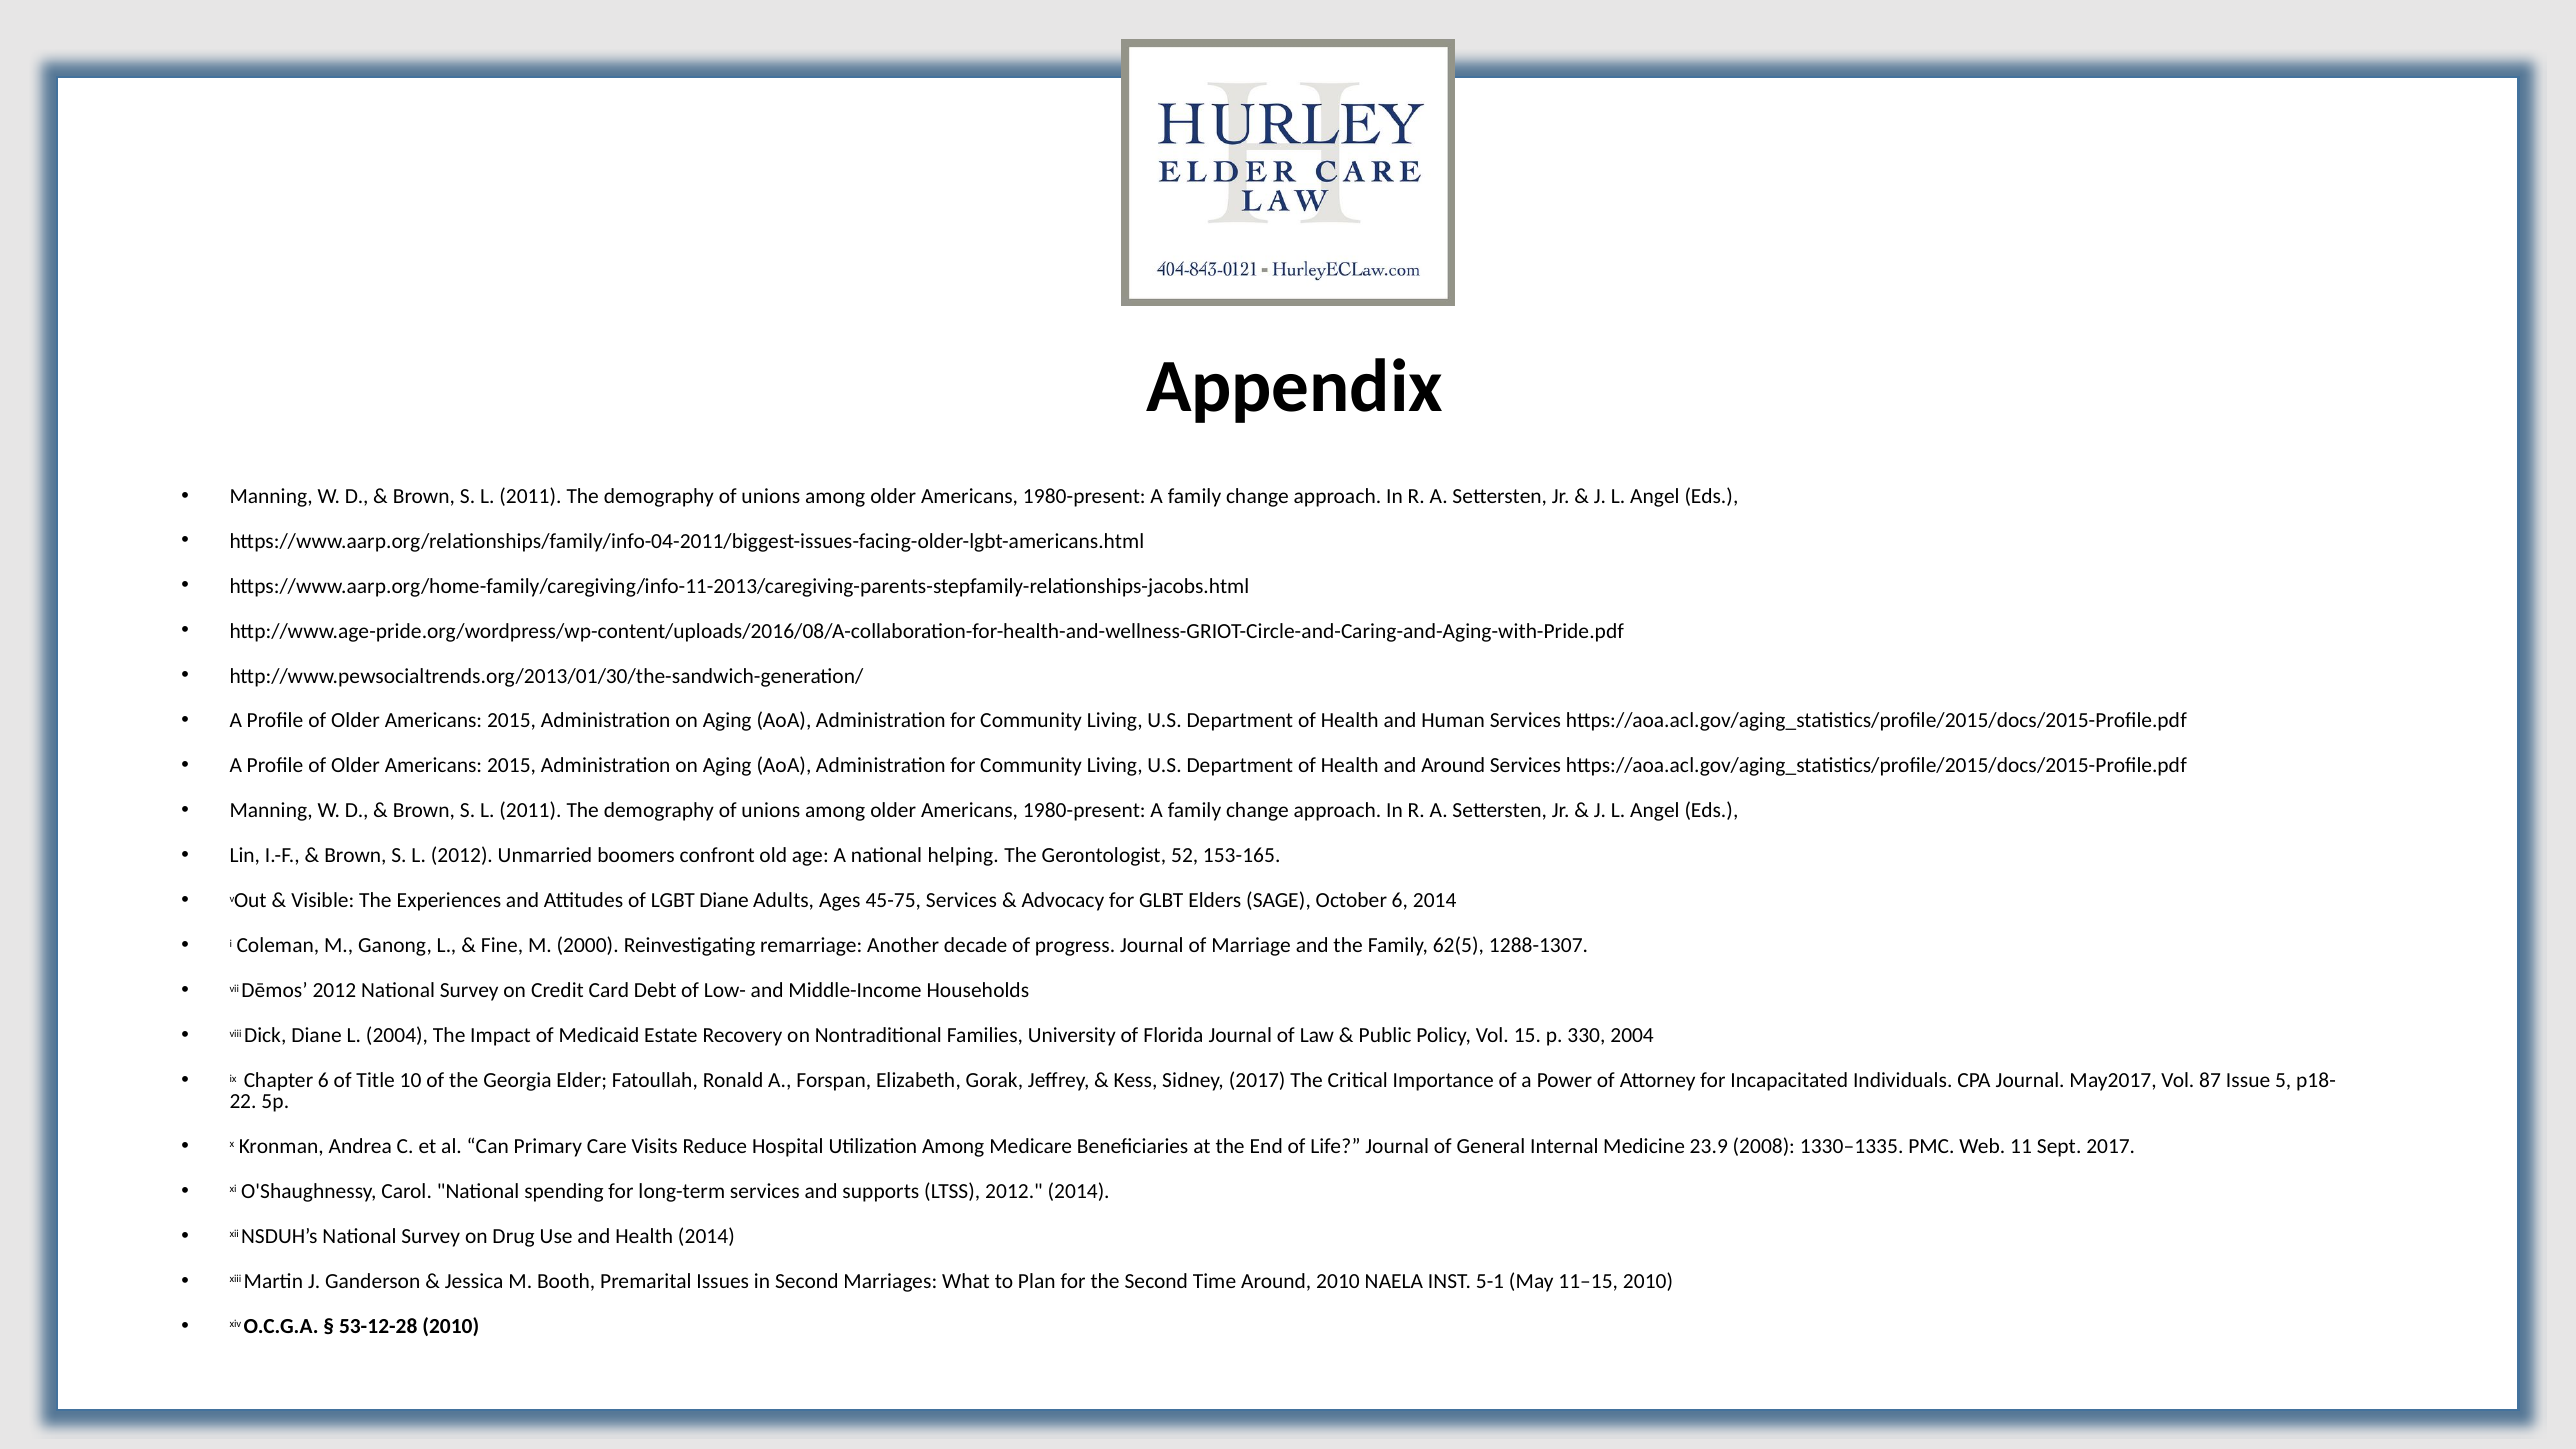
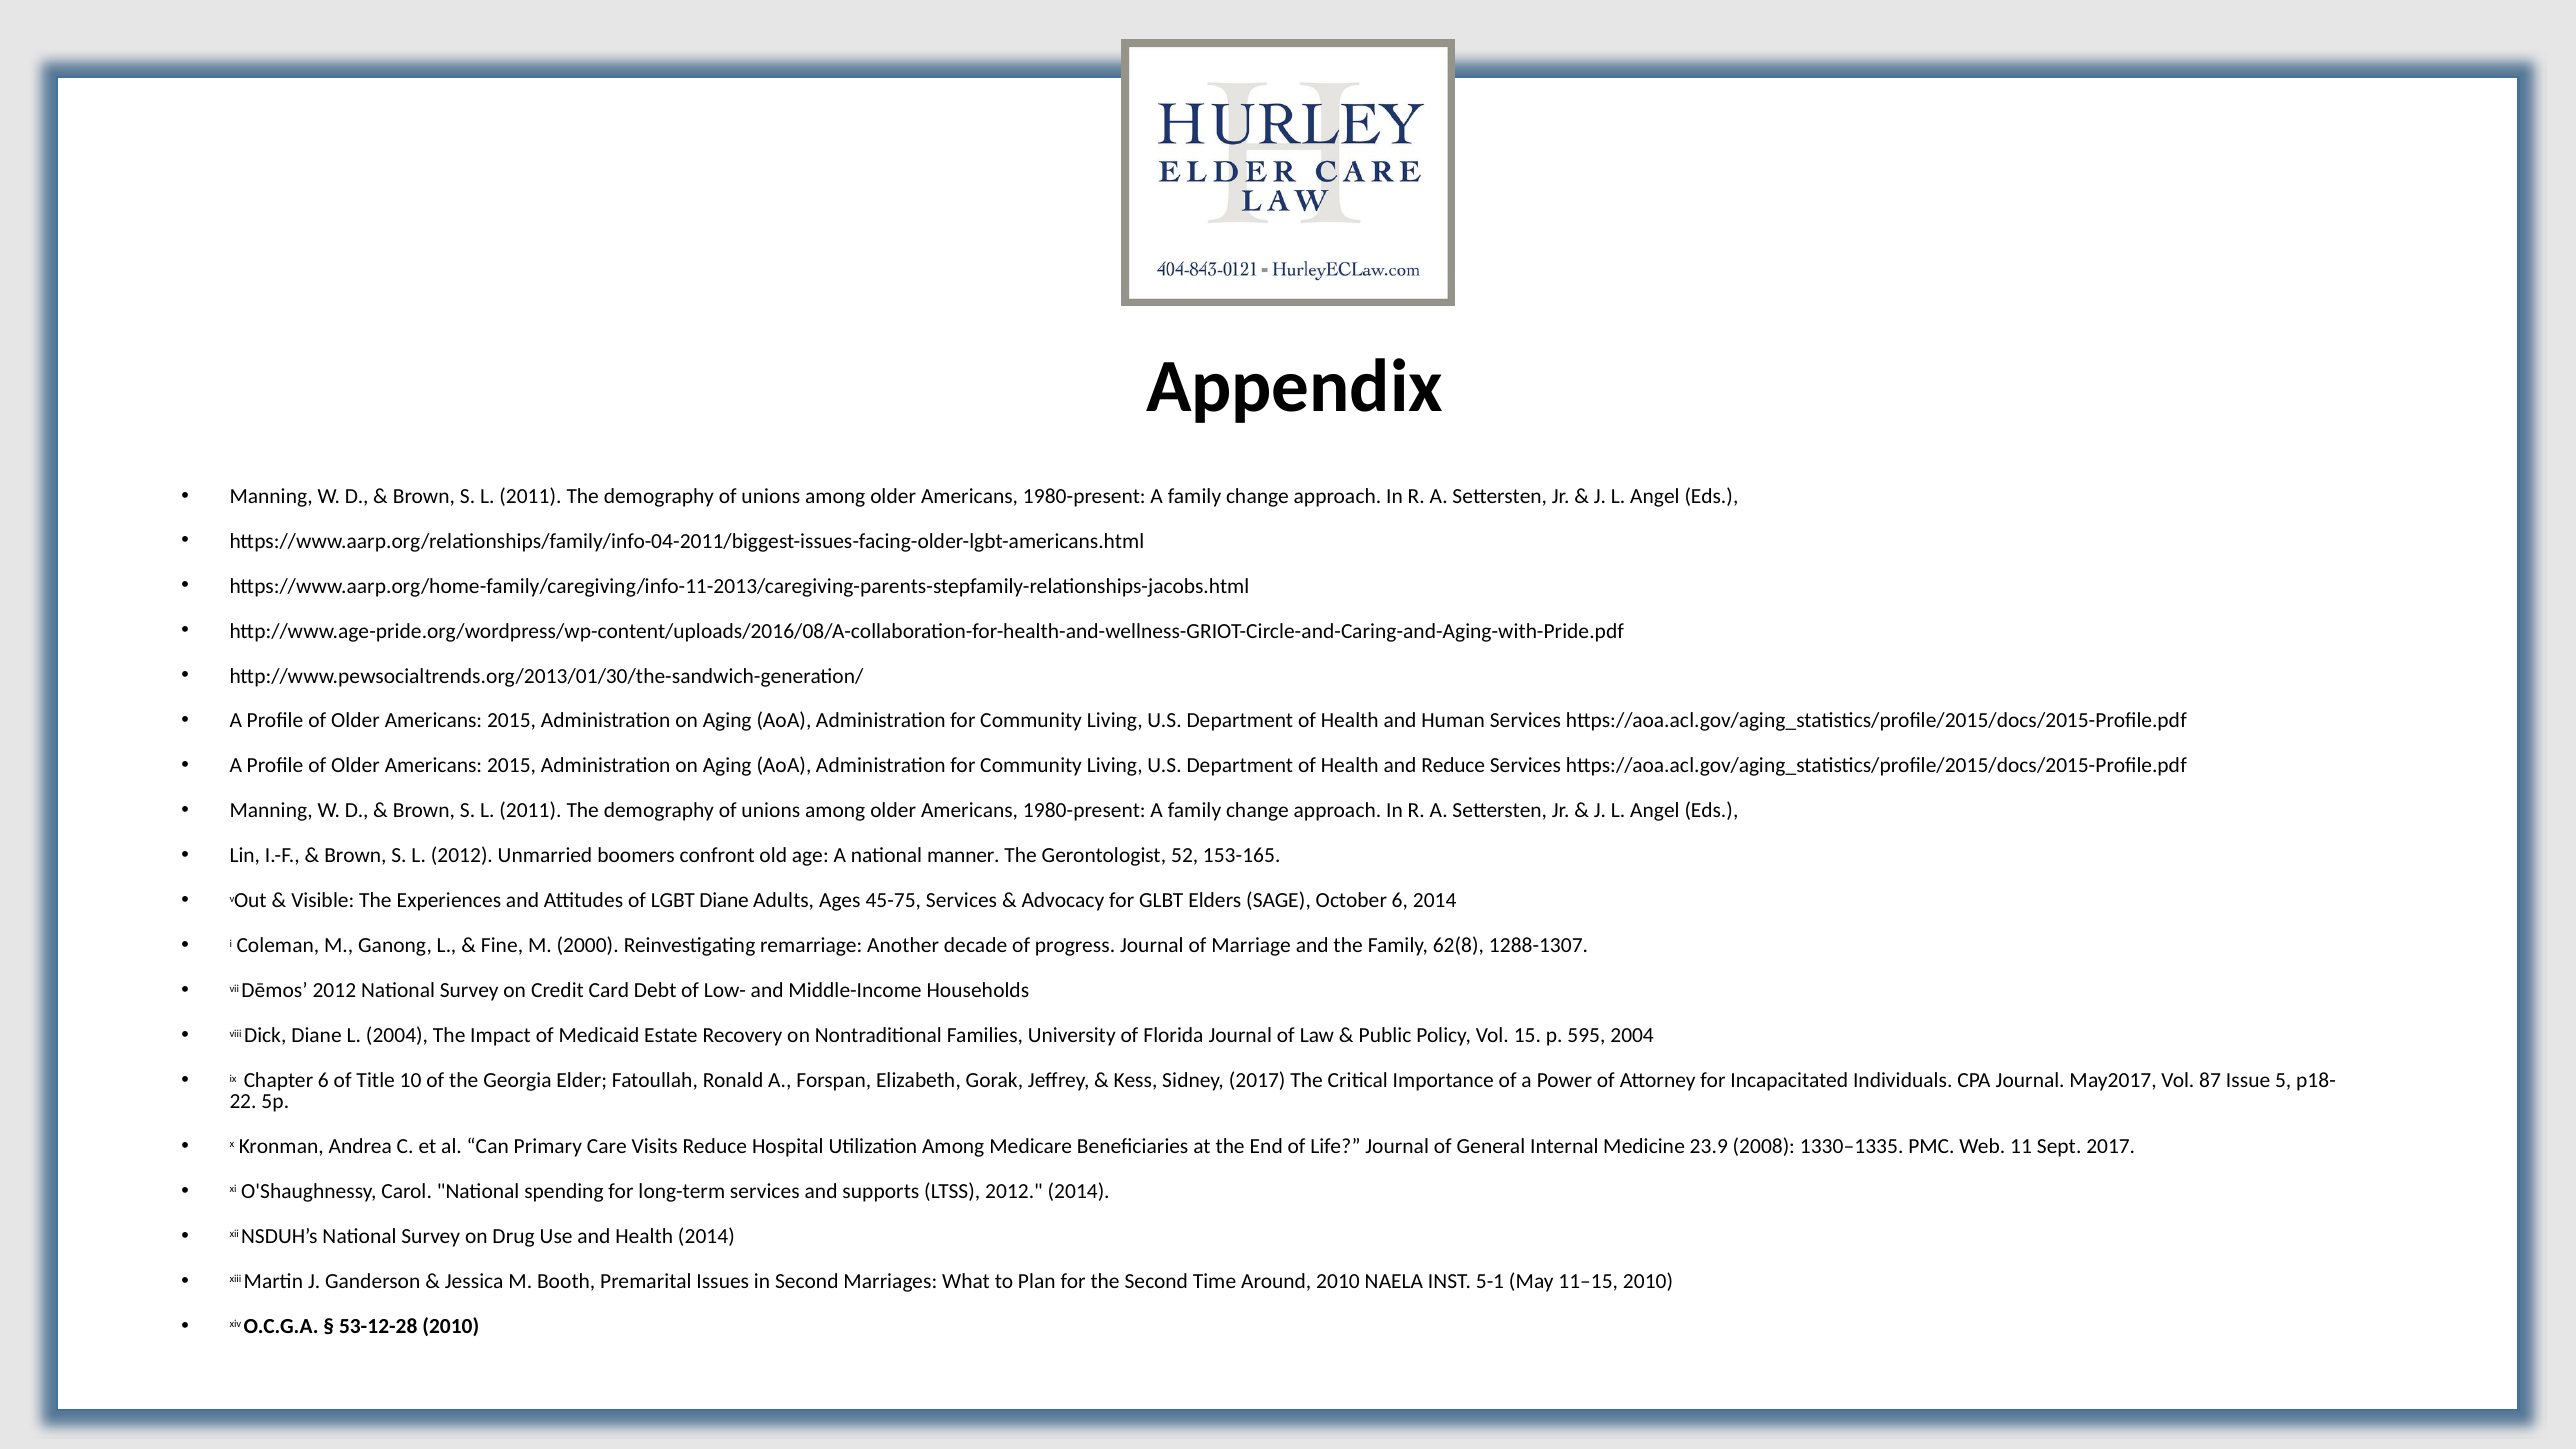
and Around: Around -> Reduce (1453, 766)
helping: helping -> manner (963, 856)
62(5: 62(5 -> 62(8 (1458, 946)
330: 330 -> 595 (1586, 1036)
